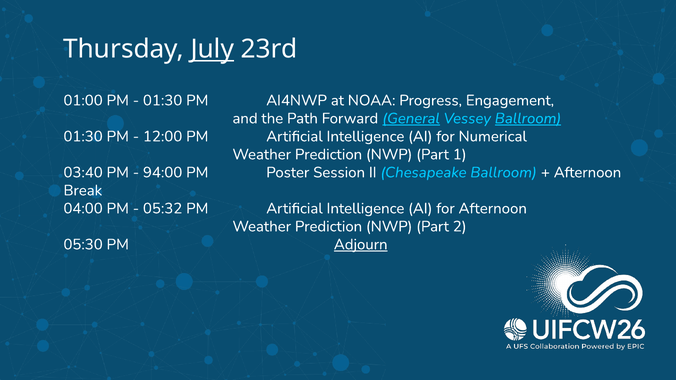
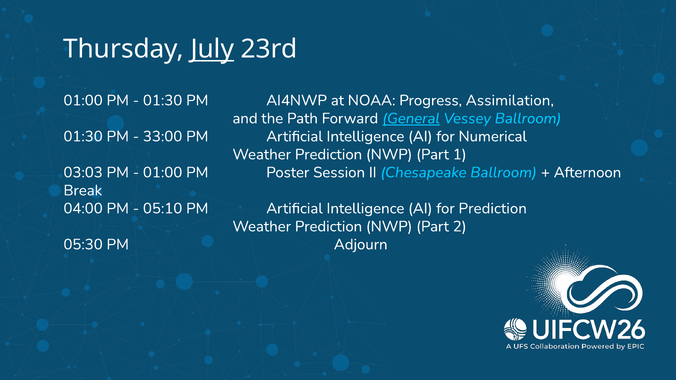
Engagement: Engagement -> Assimilation (510, 100)
Ballroom underline: present -> none (528, 118)
12:00: 12:00 -> 33:00 (163, 136)
03:40: 03:40 -> 03:03 (83, 173)
94:00: 94:00 -> 01:00 (163, 173)
05:32: 05:32 -> 05:10 (163, 209)
for Afternoon: Afternoon -> Prediction (493, 209)
Adjourn underline: present -> none (361, 245)
